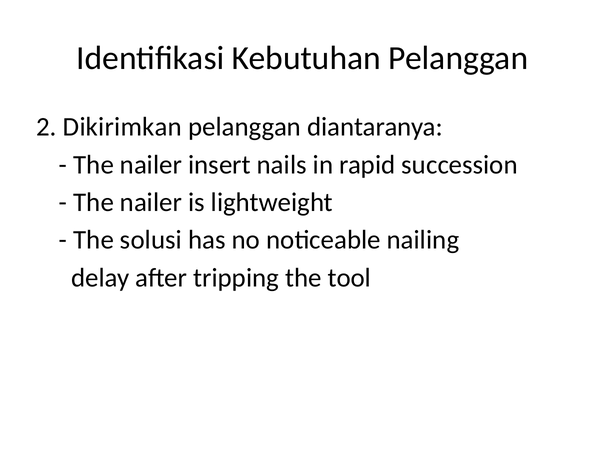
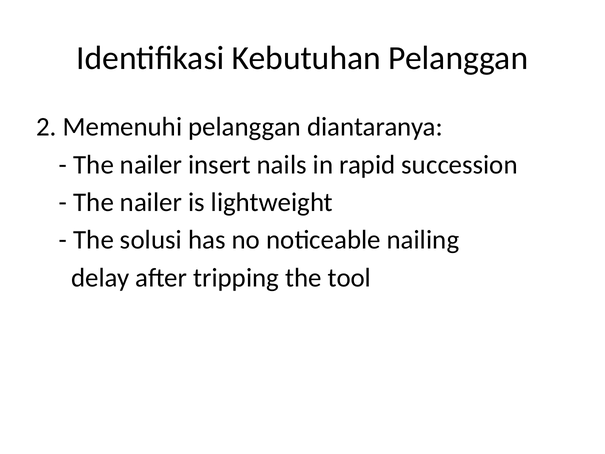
Dikirimkan: Dikirimkan -> Memenuhi (123, 127)
